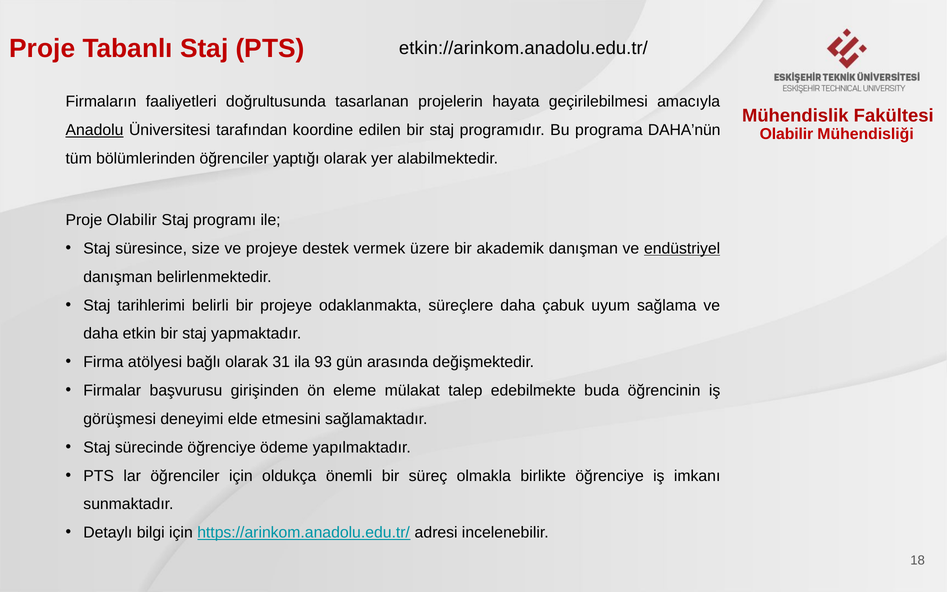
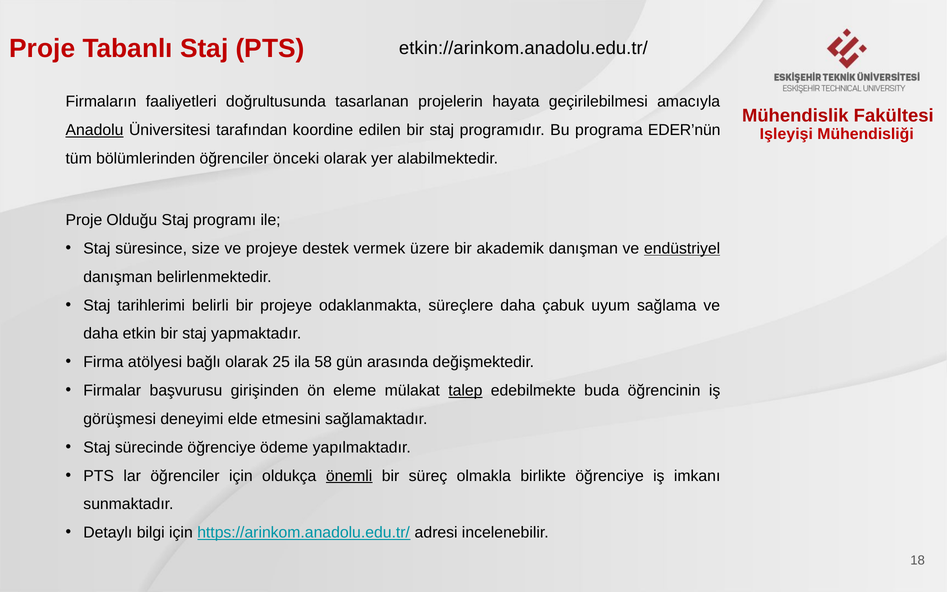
DAHA’nün: DAHA’nün -> EDER’nün (684, 130)
Olabilir: Olabilir -> Işleyişi (786, 134)
yaptığı: yaptığı -> önceki (296, 158)
Proje Olabilir: Olabilir -> Olduğu (132, 220)
31: 31 -> 25 (281, 362)
93: 93 -> 58 (323, 362)
talep underline: none -> present (465, 390)
önemli underline: none -> present (349, 476)
